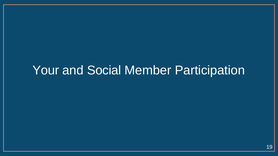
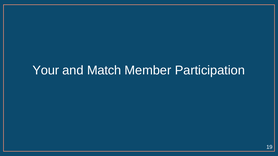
Social: Social -> Match (104, 70)
